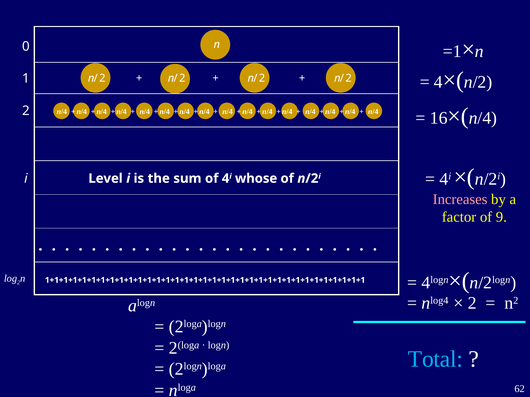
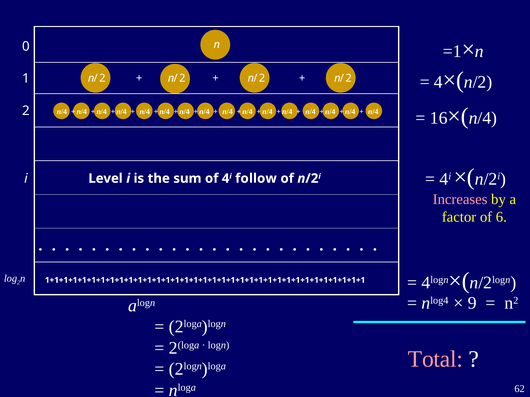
whose: whose -> follow (256, 179)
9: 9 -> 6 (501, 217)
2: 2 -> 9 (472, 304)
Total colour: light blue -> pink (435, 359)
